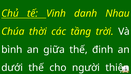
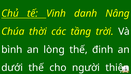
Nhau: Nhau -> Nâng (118, 13)
giữa: giữa -> lòng (54, 49)
